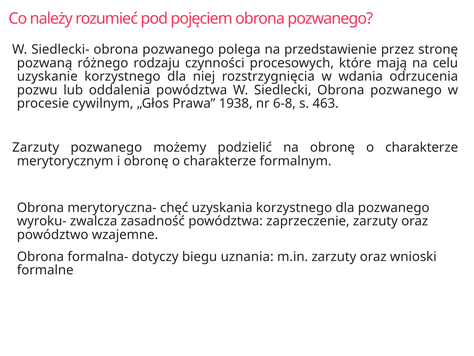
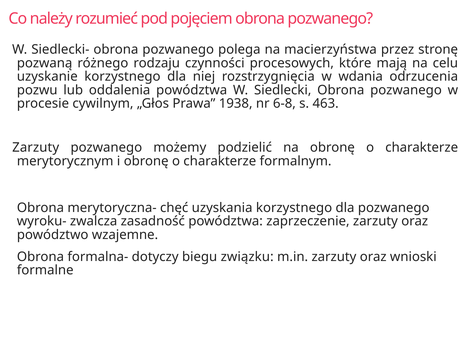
przedstawienie: przedstawienie -> macierzyństwa (330, 50)
uznania: uznania -> związku (247, 256)
